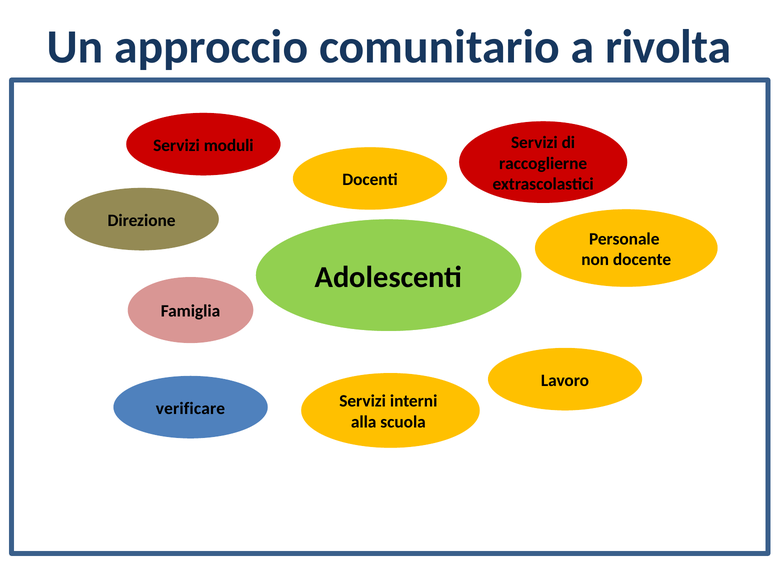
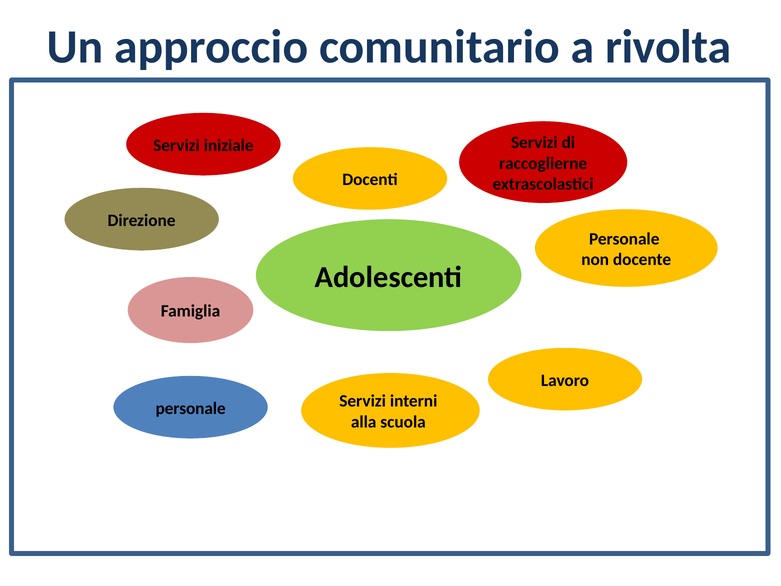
moduli: moduli -> iniziale (229, 145)
verificare: verificare -> personale (191, 408)
